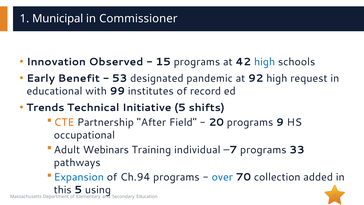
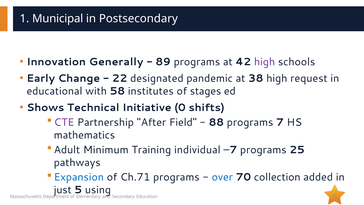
Commissioner: Commissioner -> Postsecondary (138, 19)
Observed: Observed -> Generally (116, 62)
15: 15 -> 89 (163, 62)
high colour: blue -> purple (265, 62)
Benefit: Benefit -> Change (79, 78)
53: 53 -> 22 (120, 78)
92: 92 -> 38 (256, 78)
99: 99 -> 58 (117, 91)
record: record -> stages (206, 91)
Trends: Trends -> Shows (45, 108)
Initiative 5: 5 -> 0 (180, 108)
CTE colour: orange -> purple (64, 122)
20: 20 -> 88 (216, 122)
9: 9 -> 7 (280, 122)
occupational: occupational -> mathematics (84, 135)
Webinars: Webinars -> Minimum (106, 150)
33: 33 -> 25 (297, 150)
Ch.94: Ch.94 -> Ch.71 (135, 177)
this: this -> just (63, 190)
